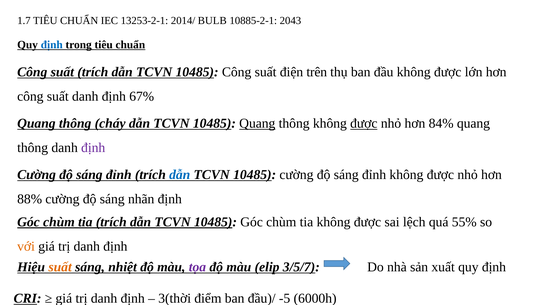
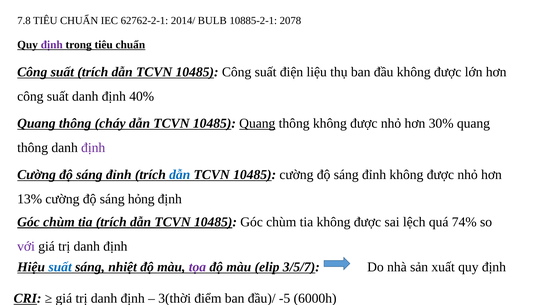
1.7: 1.7 -> 7.8 (24, 21)
13253-2-1: 13253-2-1 -> 62762-2-1 (144, 21)
2043: 2043 -> 2078 (290, 21)
định colour: blue -> purple (52, 45)
trên: trên -> liệu (317, 72)
67%: 67% -> 40% (142, 96)
được underline: present -> none (364, 123)
84%: 84% -> 30% (441, 123)
88%: 88% -> 13% (30, 199)
nhãn: nhãn -> hỏng (141, 199)
55%: 55% -> 74% (464, 222)
với colour: orange -> purple (26, 246)
suất colour: orange -> blue (60, 267)
